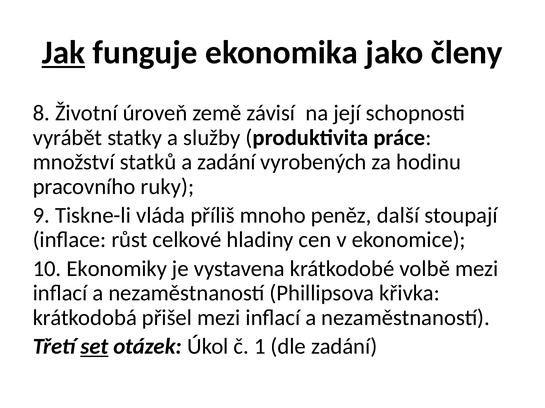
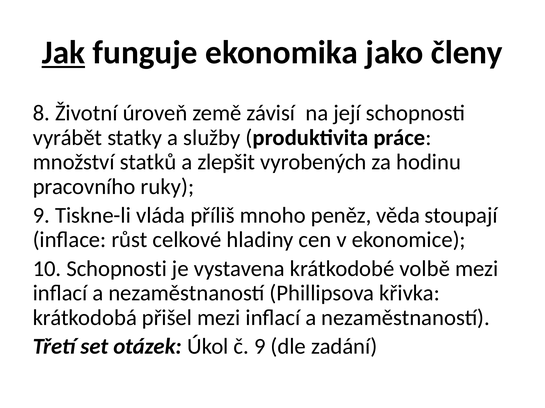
a zadání: zadání -> zlepšit (226, 162)
další: další -> věda (398, 216)
10 Ekonomiky: Ekonomiky -> Schopnosti (117, 269)
set underline: present -> none (94, 347)
č 1: 1 -> 9 (260, 347)
